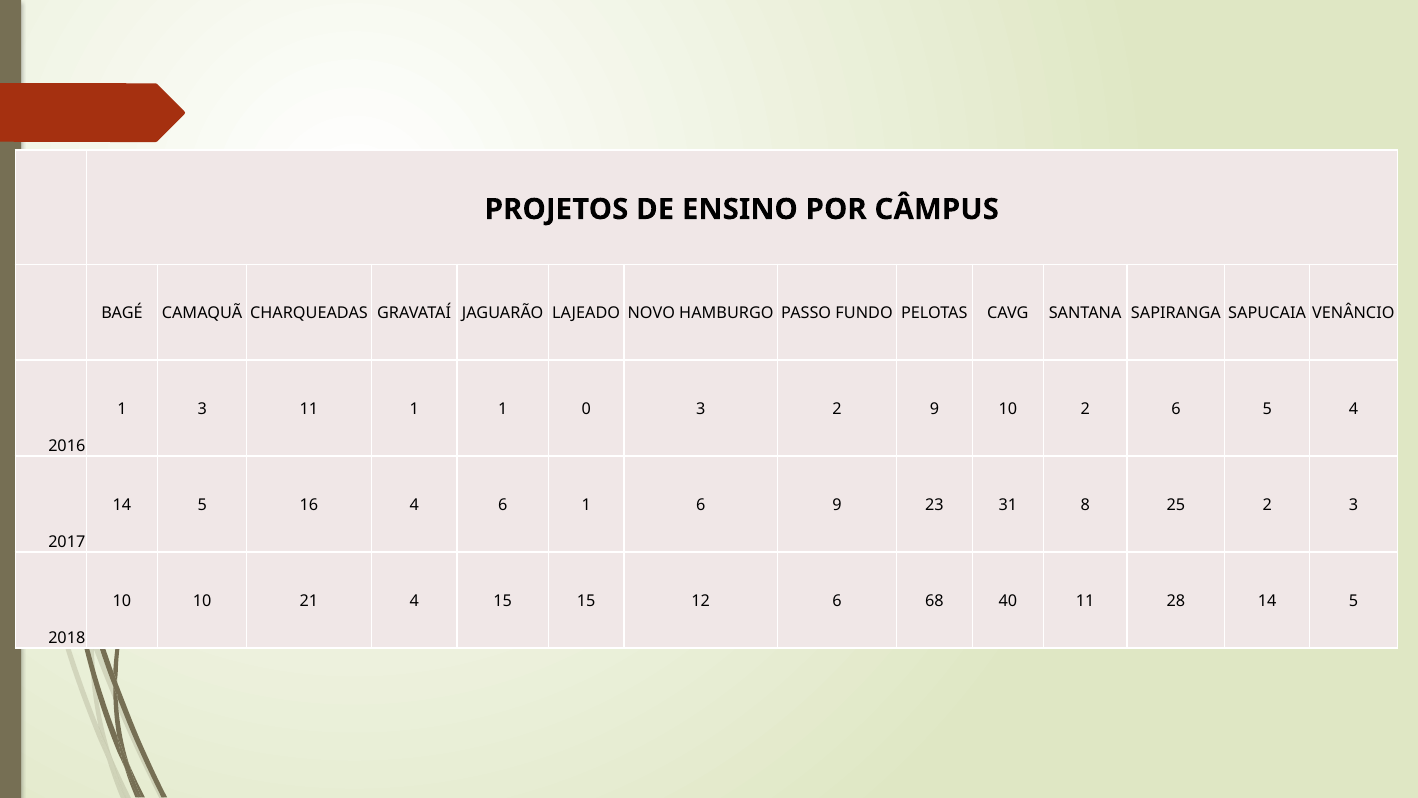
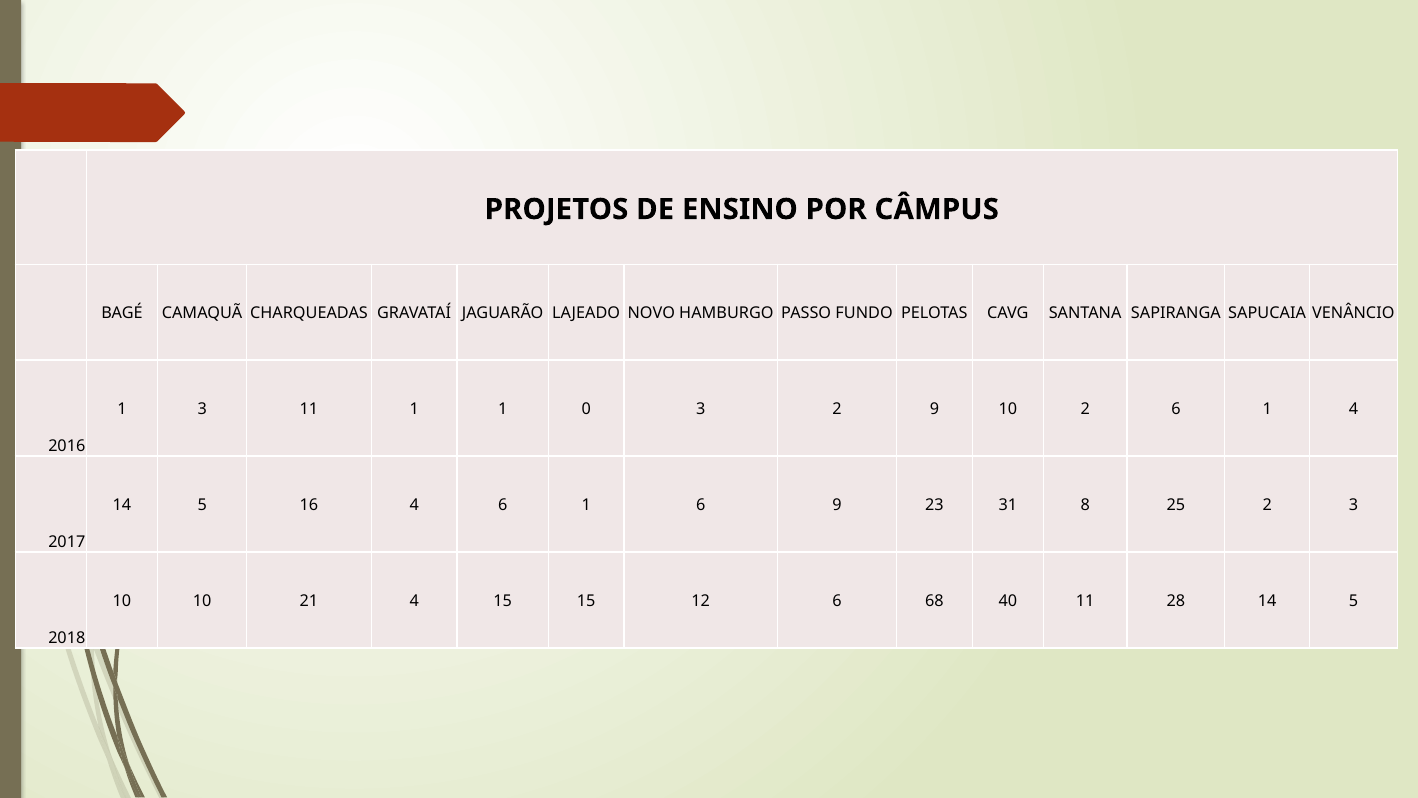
2 6 5: 5 -> 1 (1267, 409)
